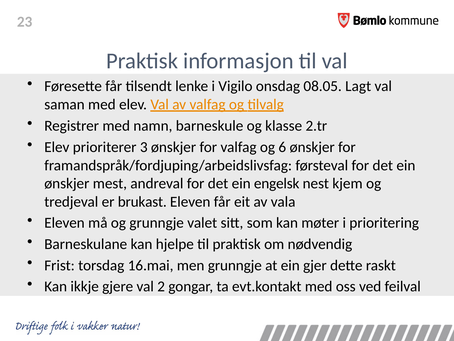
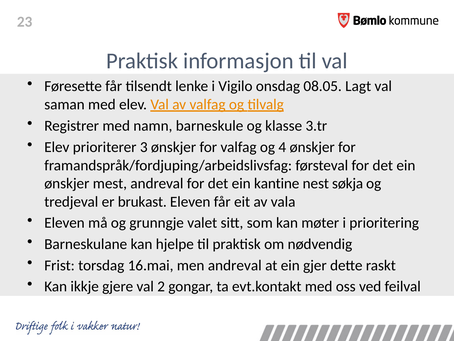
2.tr: 2.tr -> 3.tr (316, 126)
6: 6 -> 4 (282, 147)
engelsk: engelsk -> kantine (277, 183)
kjem: kjem -> søkja (348, 183)
men grunngje: grunngje -> andreval (235, 265)
